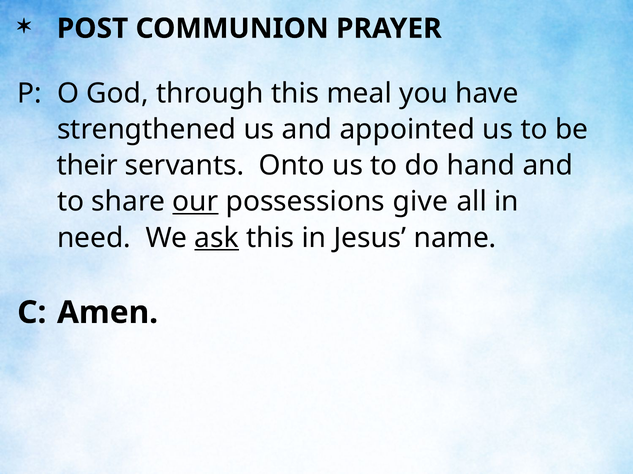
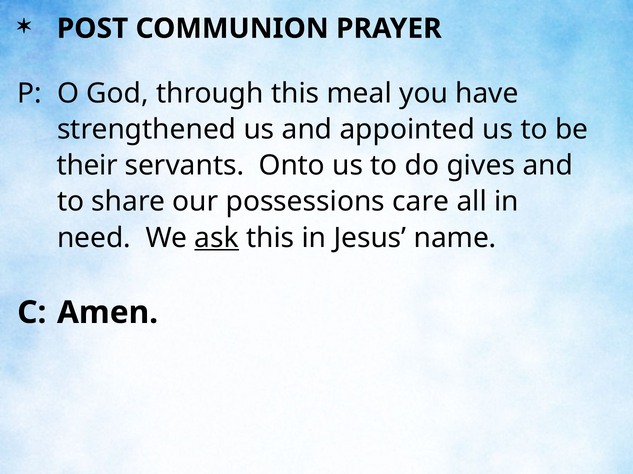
hand: hand -> gives (481, 166)
our underline: present -> none (195, 202)
give: give -> care (421, 202)
